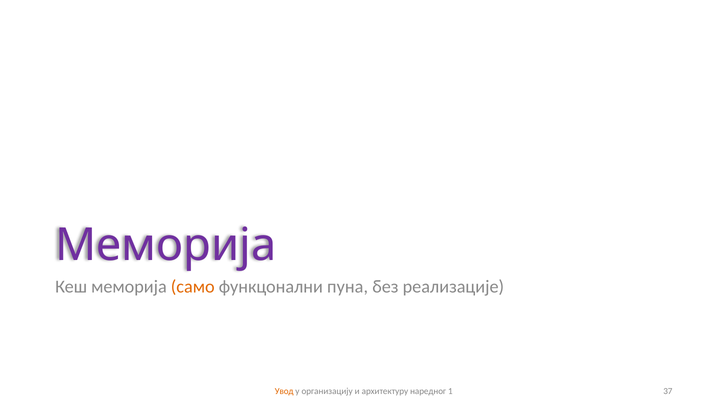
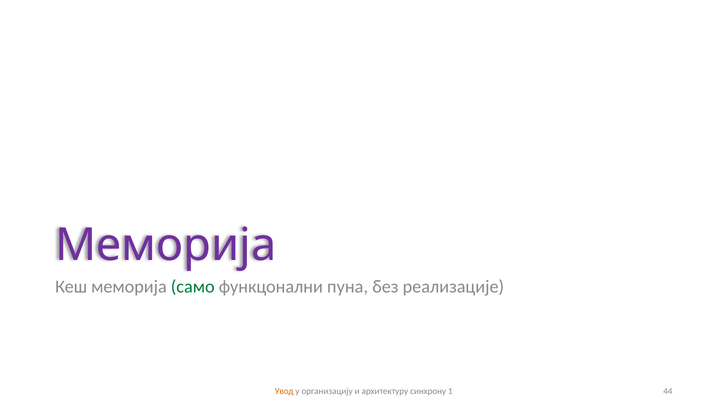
само colour: orange -> green (193, 287)
наредног: наредног -> синхрону (428, 391)
37: 37 -> 44 (668, 391)
